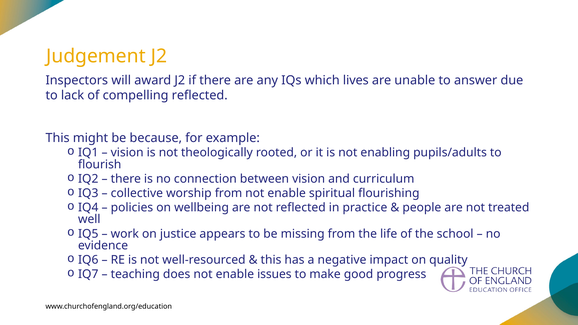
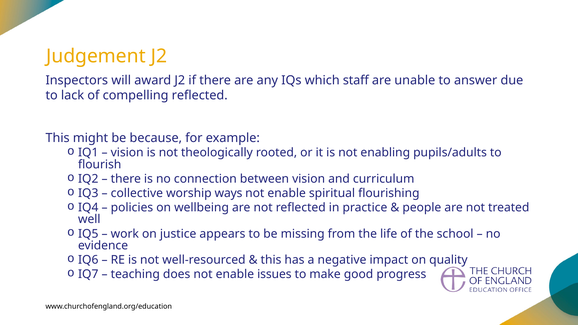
lives: lives -> staff (356, 80)
worship from: from -> ways (229, 193)
